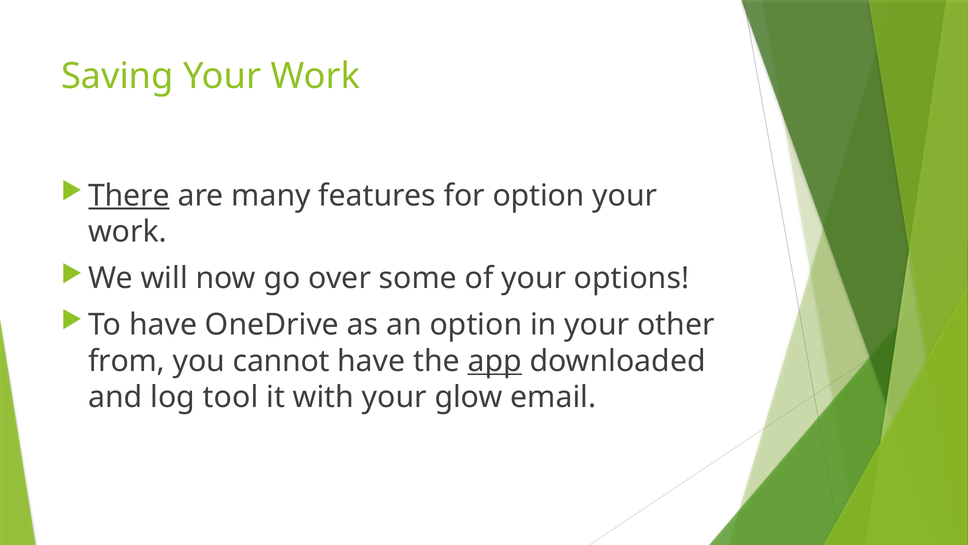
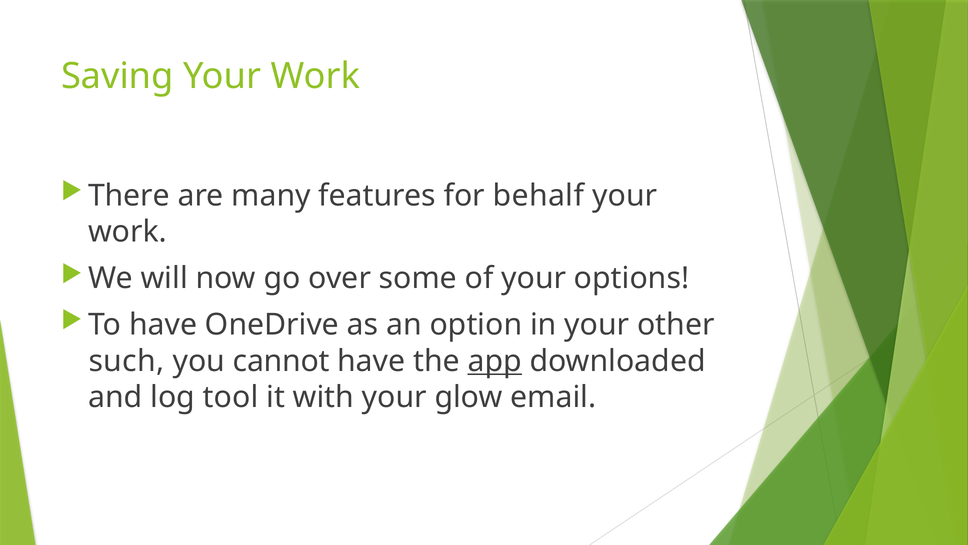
There underline: present -> none (129, 195)
for option: option -> behalf (538, 195)
from: from -> such (126, 361)
